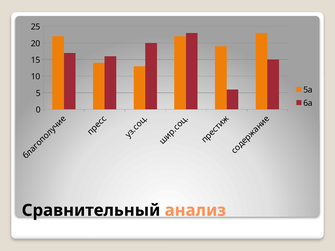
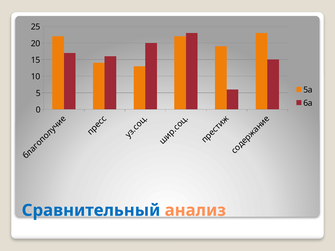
Сравнительный colour: black -> blue (91, 211)
